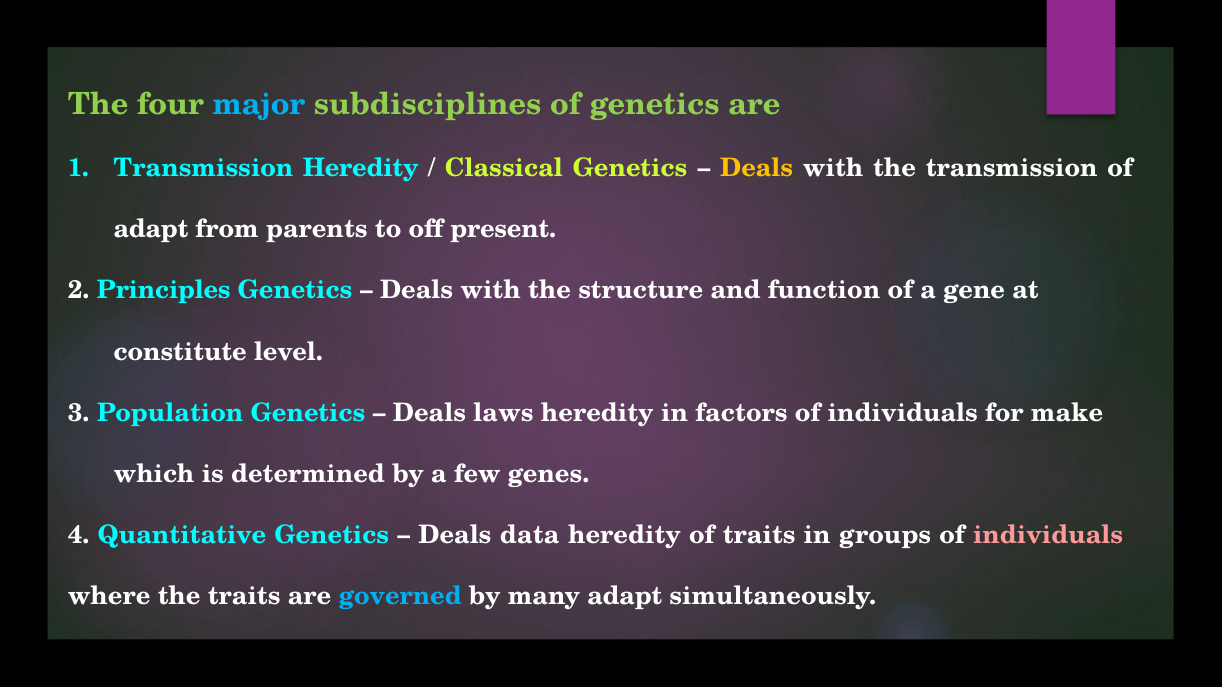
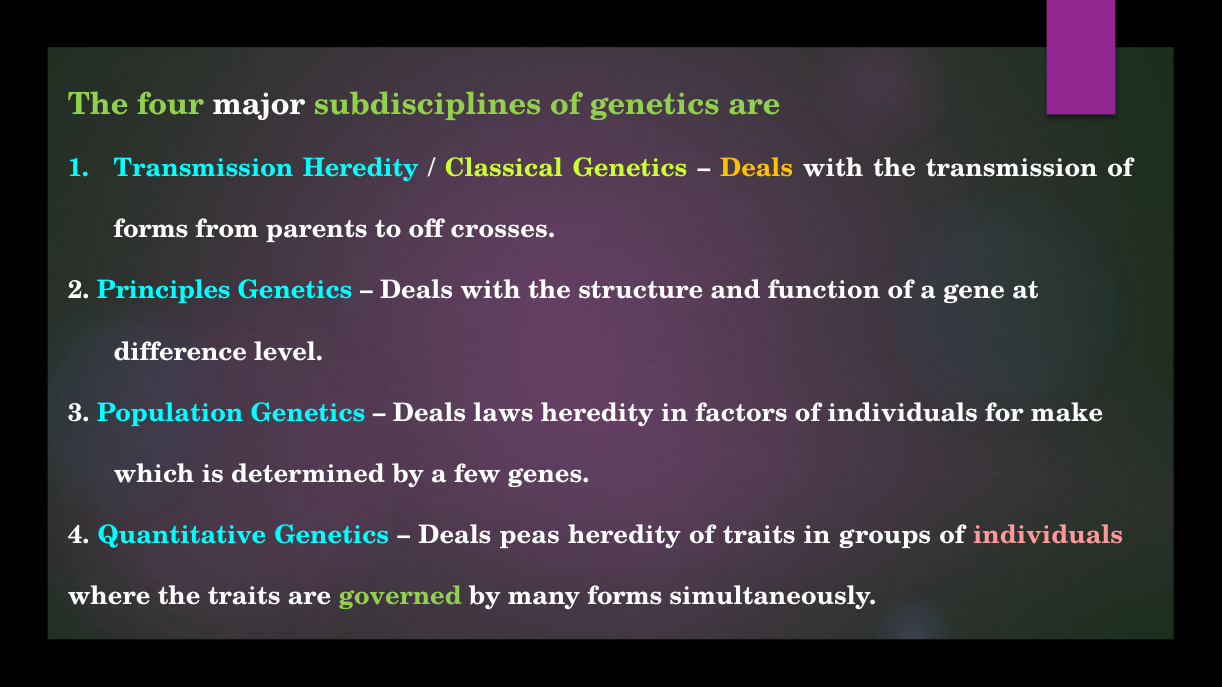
major colour: light blue -> white (259, 105)
adapt: adapt -> forms (151, 230)
present: present -> crosses (503, 230)
constitute: constitute -> difference (180, 352)
data: data -> peas (530, 535)
governed colour: light blue -> light green (400, 596)
many adapt: adapt -> forms (625, 596)
